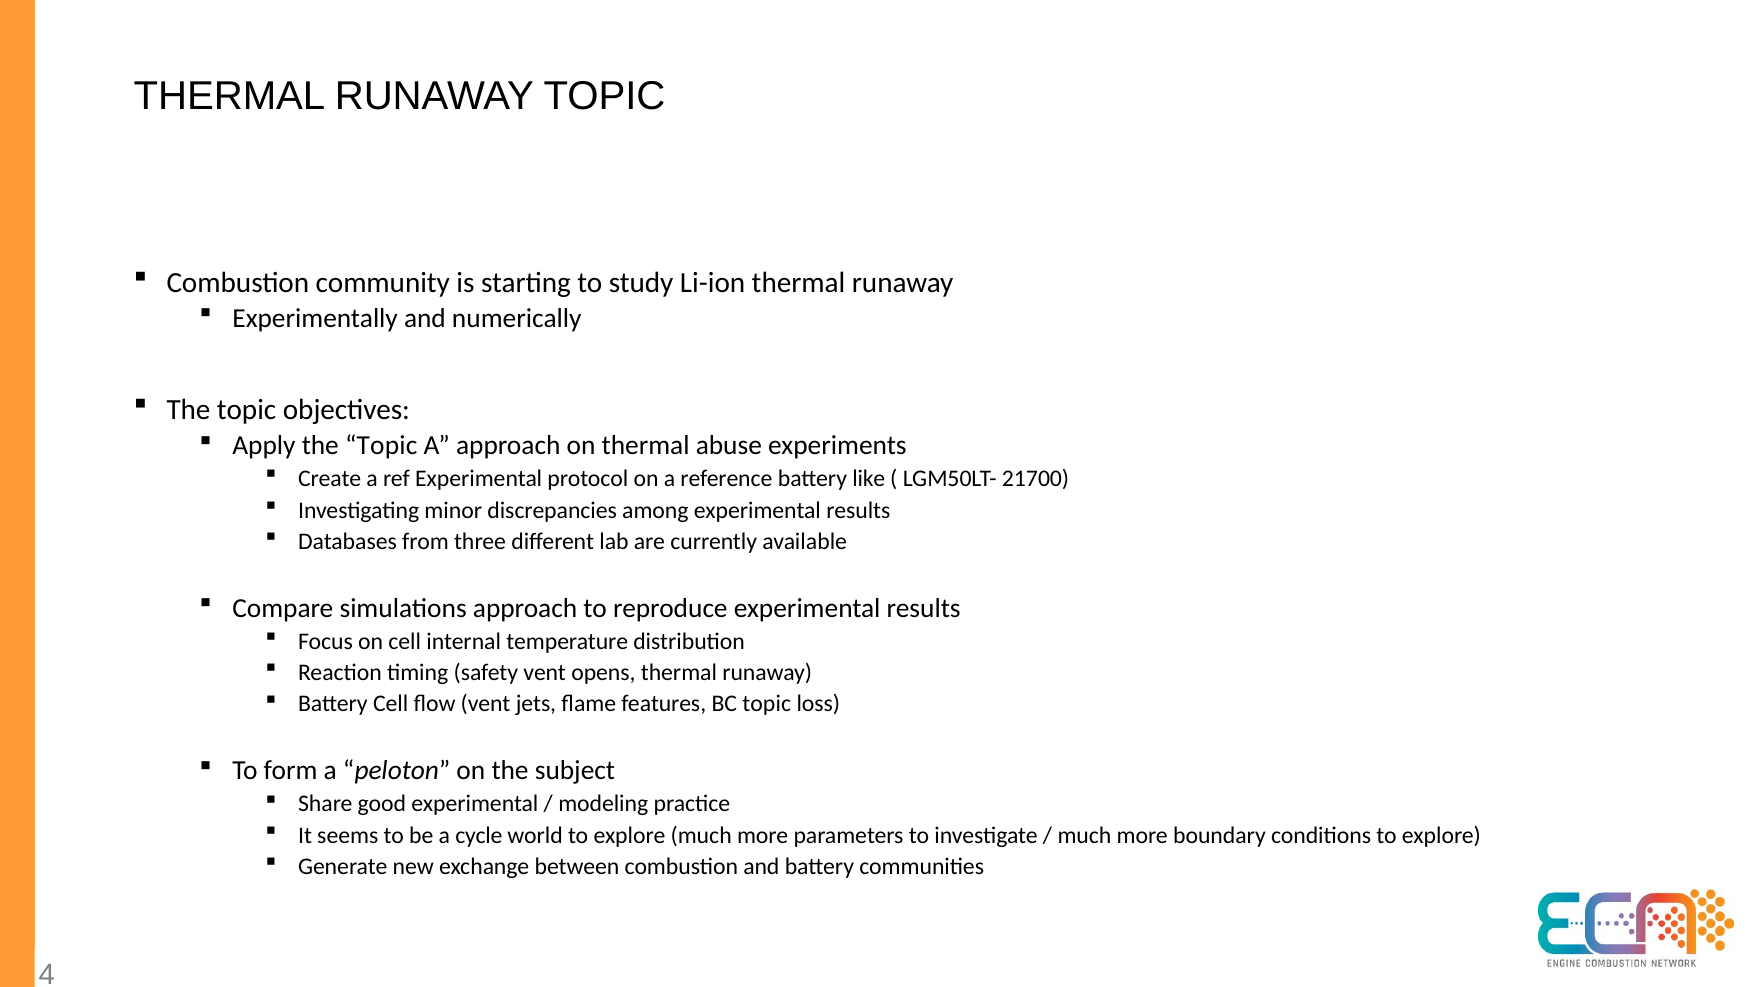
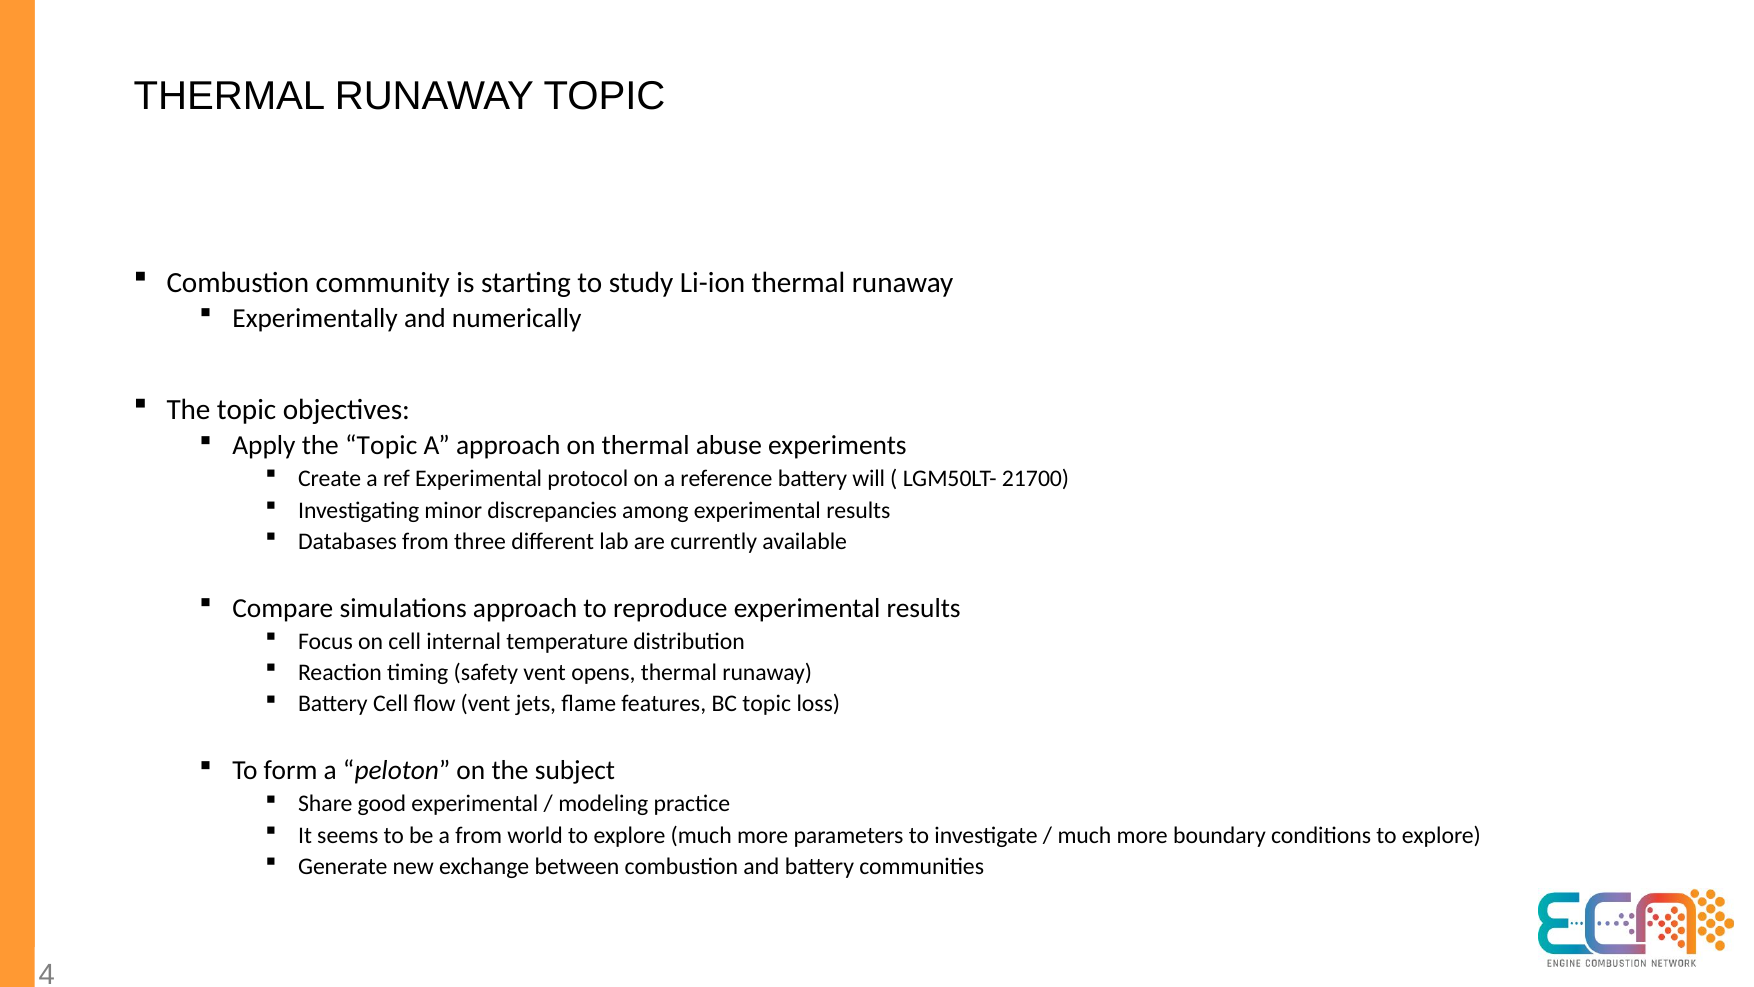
like: like -> will (869, 479)
a cycle: cycle -> from (479, 835)
